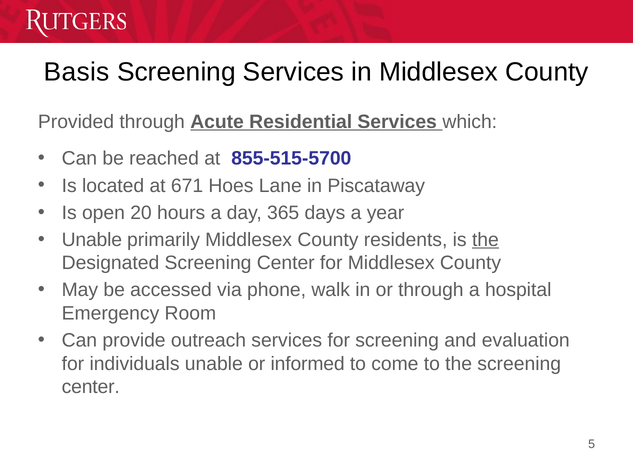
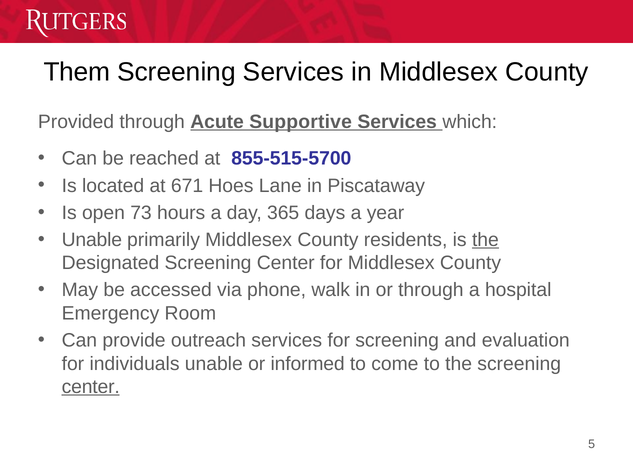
Basis: Basis -> Them (77, 72)
Residential: Residential -> Supportive (301, 122)
20: 20 -> 73 (141, 213)
center underline: none -> present (91, 387)
